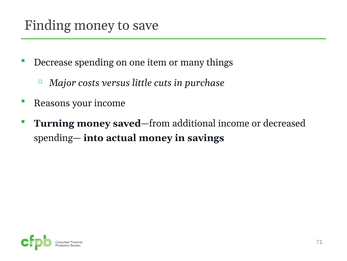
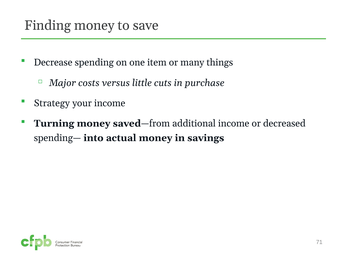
Reasons: Reasons -> Strategy (52, 103)
